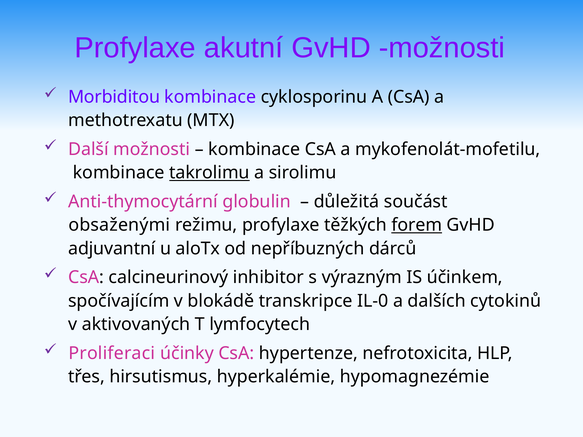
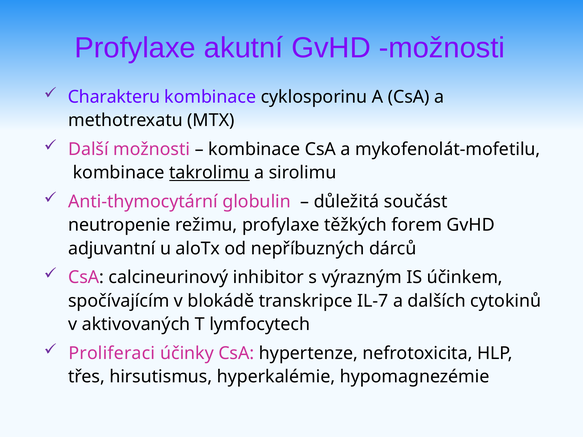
Morbiditou: Morbiditou -> Charakteru (114, 97)
obsaženými: obsaženými -> neutropenie (119, 225)
forem underline: present -> none (417, 225)
IL-0: IL-0 -> IL-7 (373, 301)
